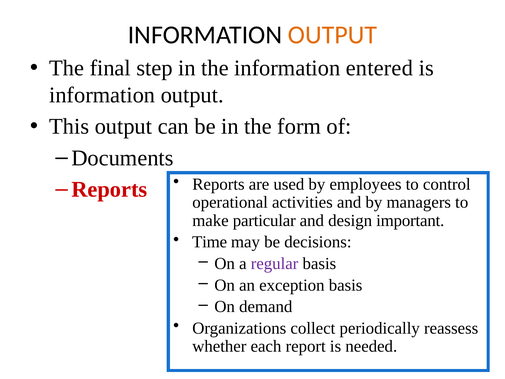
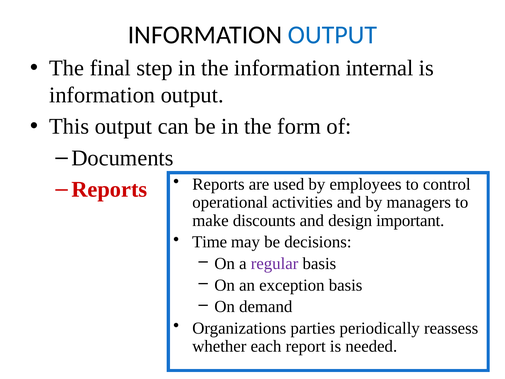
OUTPUT colour: orange -> blue (332, 35)
entered: entered -> internal (380, 68)
particular: particular -> discounts (264, 220)
collect: collect -> parties (313, 328)
